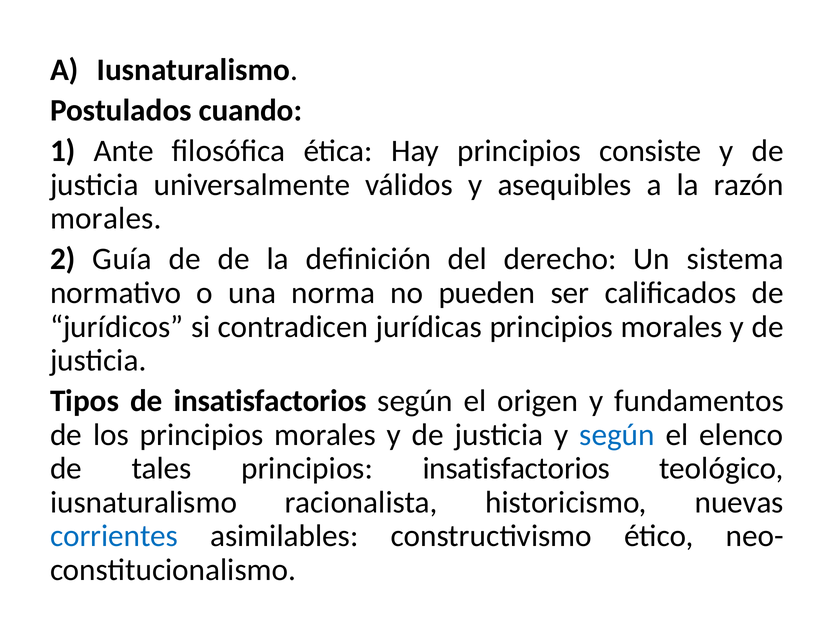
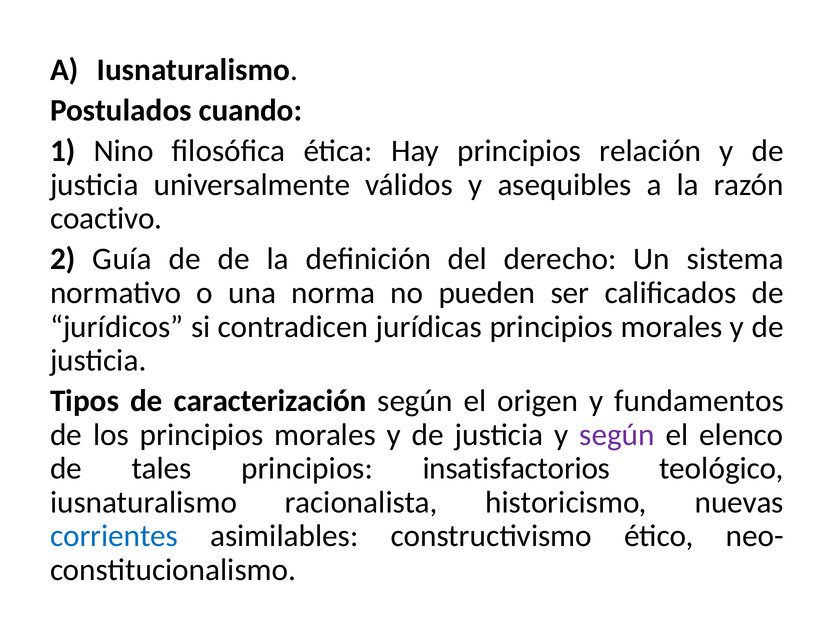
Ante: Ante -> Nino (124, 151)
consiste: consiste -> relación (650, 151)
morales: morales -> coactivo (106, 219)
de insatisfactorios: insatisfactorios -> caracterización (270, 401)
según colour: blue -> purple (617, 435)
